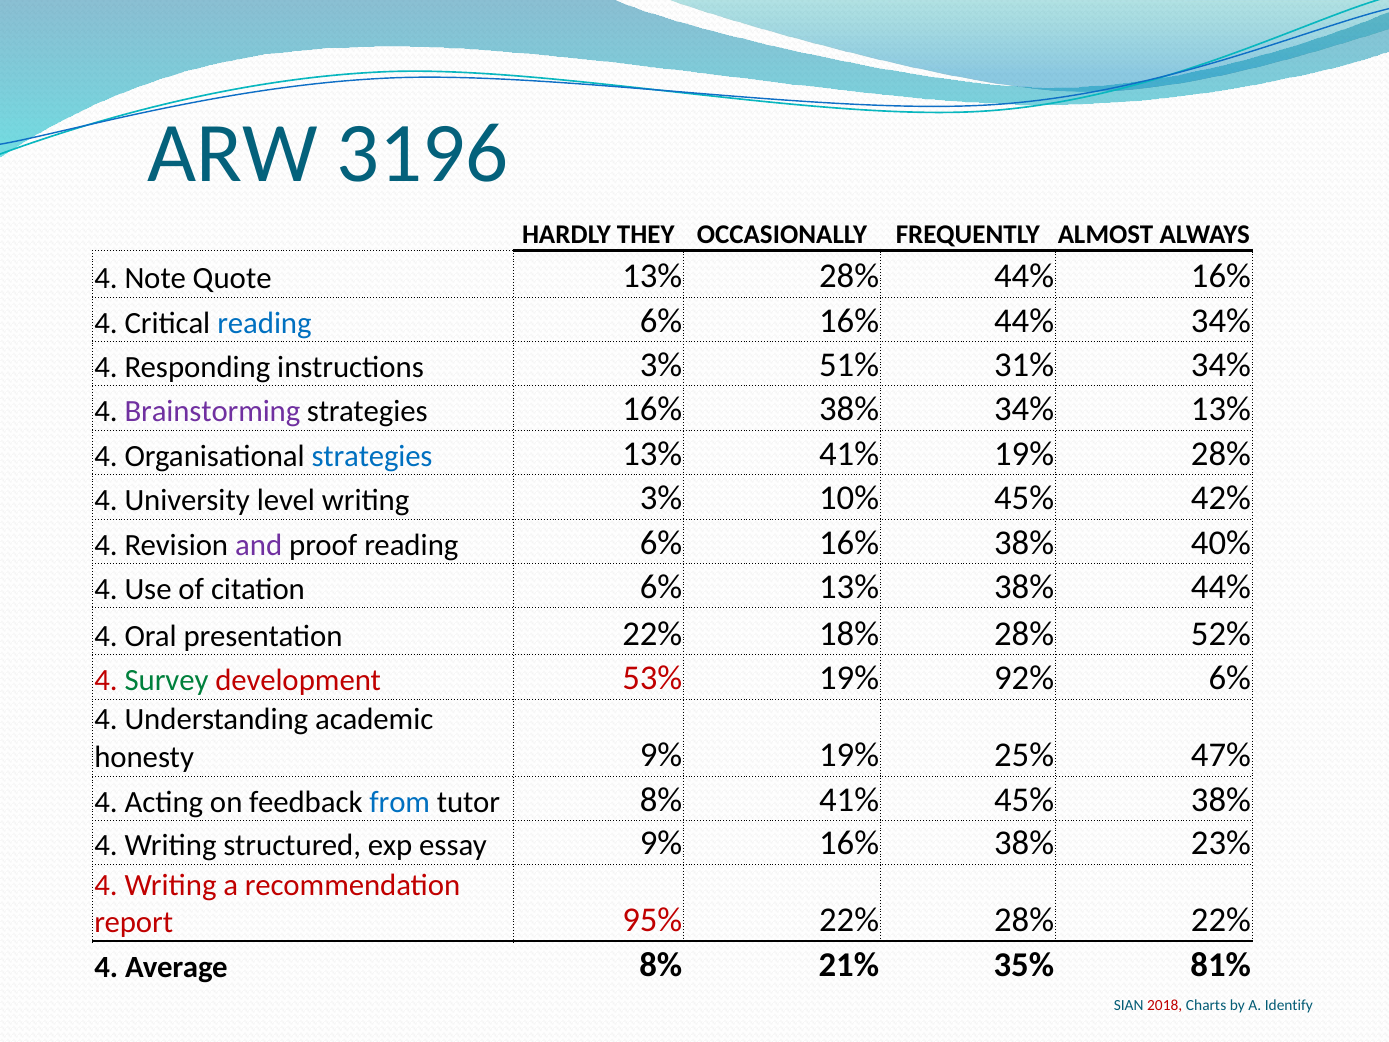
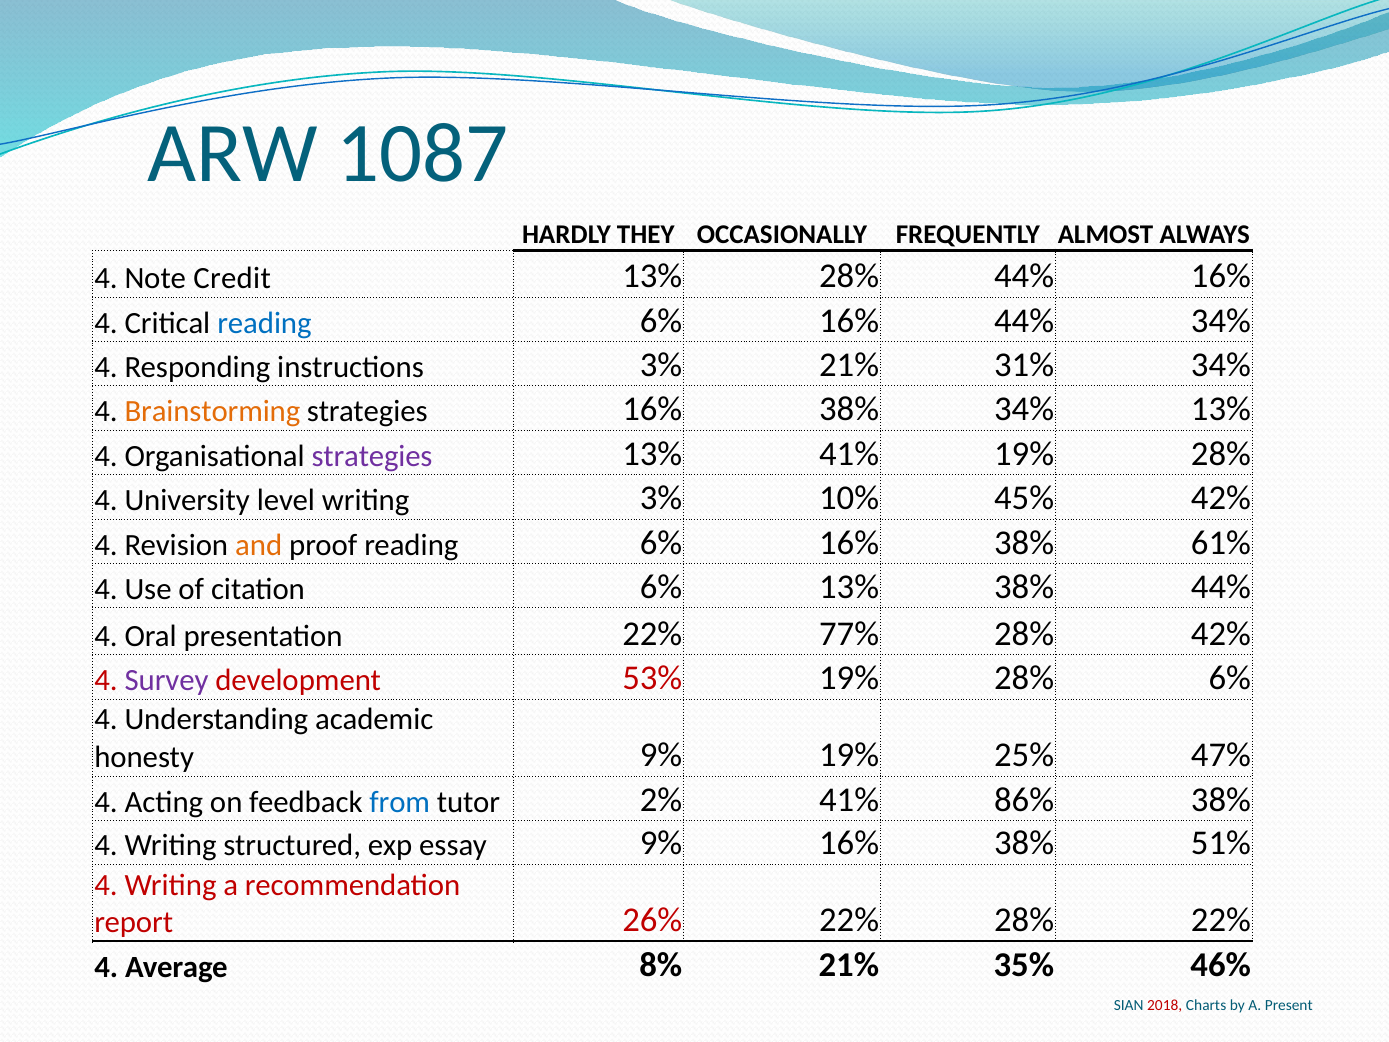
3196: 3196 -> 1087 (423, 154)
Quote: Quote -> Credit (232, 278)
3% 51%: 51% -> 21% (849, 365)
Brainstorming colour: purple -> orange (212, 412)
strategies colour: blue -> purple (372, 456)
and colour: purple -> orange (259, 545)
40%: 40% -> 61% (1221, 543)
18%: 18% -> 77% (849, 634)
28% 52%: 52% -> 42% (1221, 634)
Survey colour: green -> purple (167, 680)
53% 19% 92%: 92% -> 28% (1024, 678)
tutor 8%: 8% -> 2% (661, 799)
41% 45%: 45% -> 86% (1024, 799)
23%: 23% -> 51% (1221, 843)
95%: 95% -> 26% (652, 920)
81%: 81% -> 46% (1221, 965)
Identify: Identify -> Present (1289, 1006)
